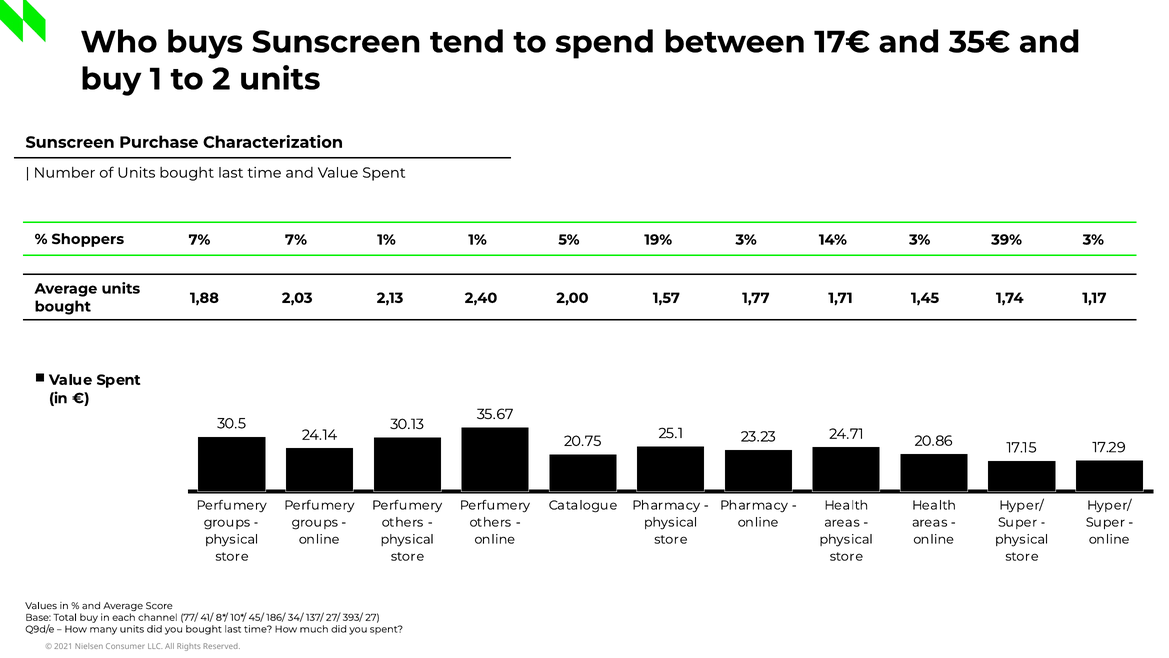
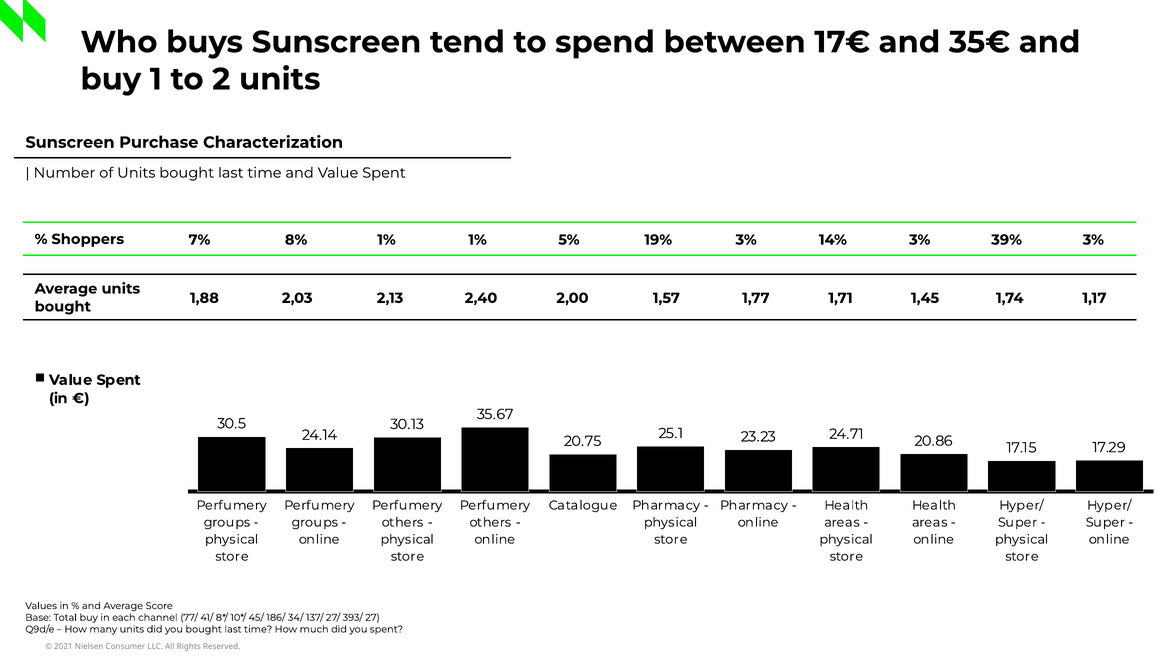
7% 7%: 7% -> 8% (296, 240)
